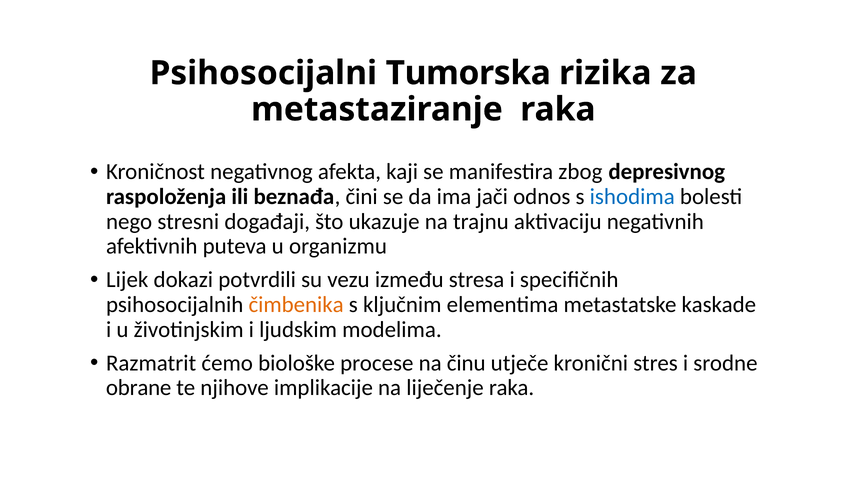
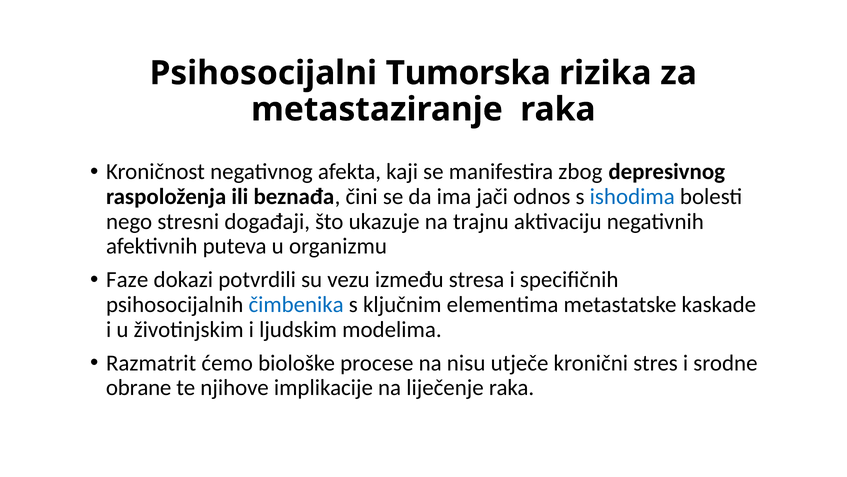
Lijek: Lijek -> Faze (127, 280)
čimbenika colour: orange -> blue (296, 304)
činu: činu -> nisu (466, 363)
